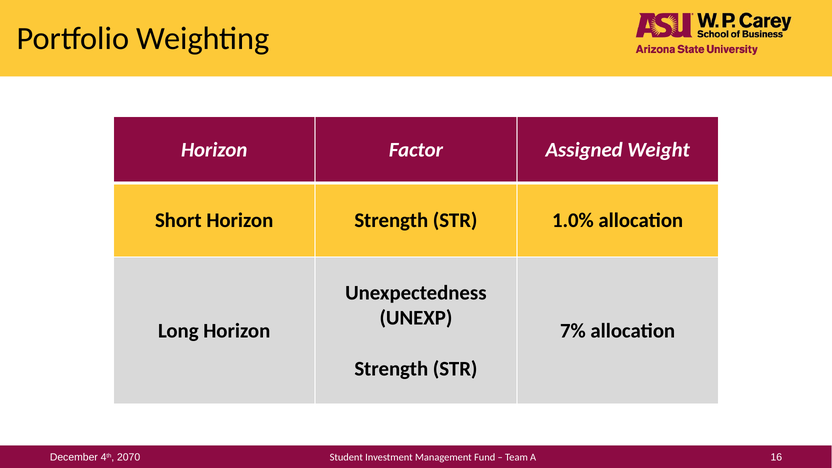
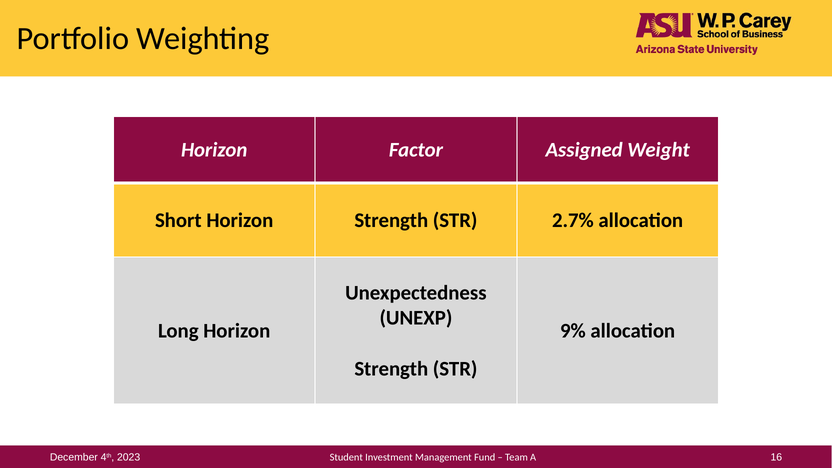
1.0%: 1.0% -> 2.7% (573, 220)
7%: 7% -> 9% (573, 331)
2070: 2070 -> 2023 (129, 457)
